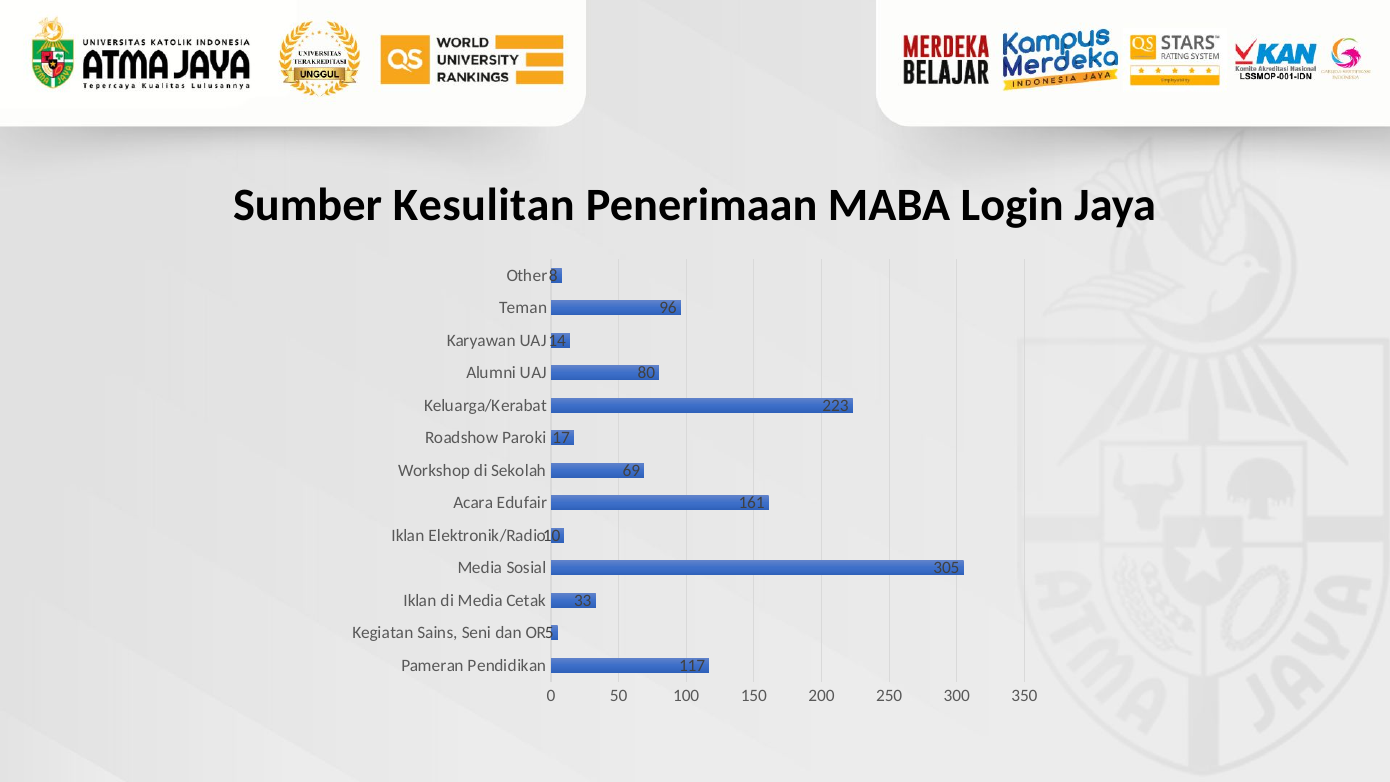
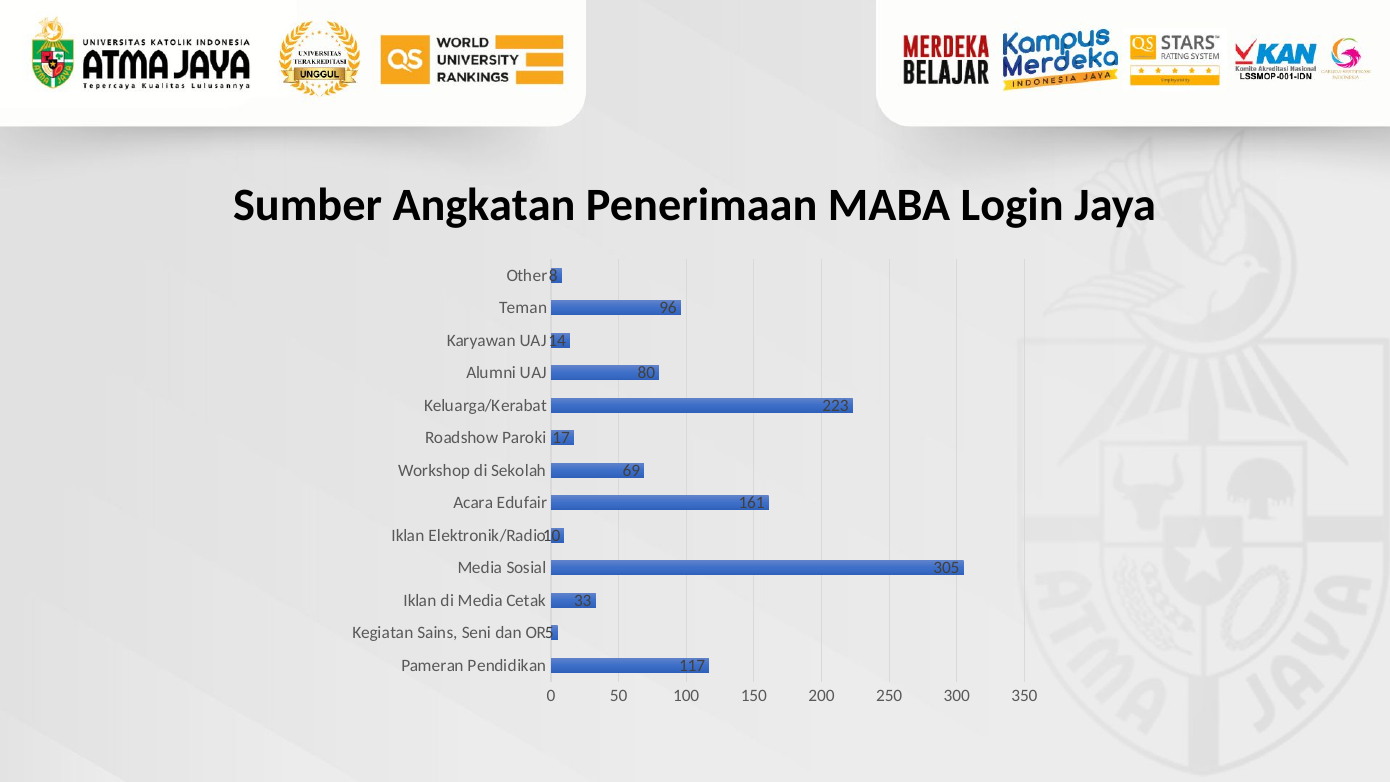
Kesulitan: Kesulitan -> Angkatan (484, 205)
